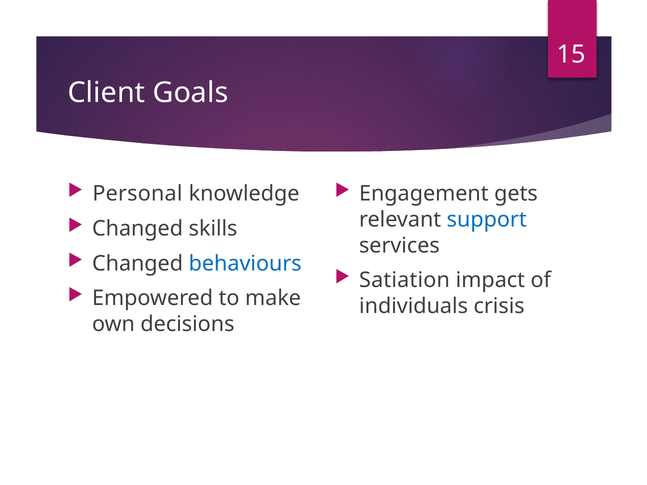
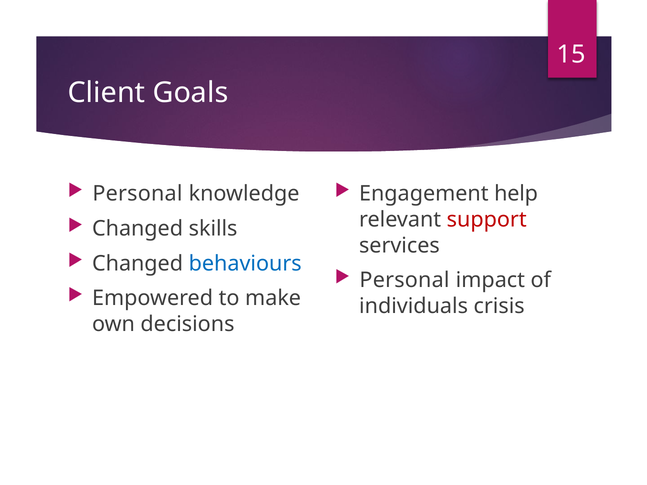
gets: gets -> help (516, 194)
support colour: blue -> red (487, 220)
Satiation: Satiation -> Personal (405, 280)
